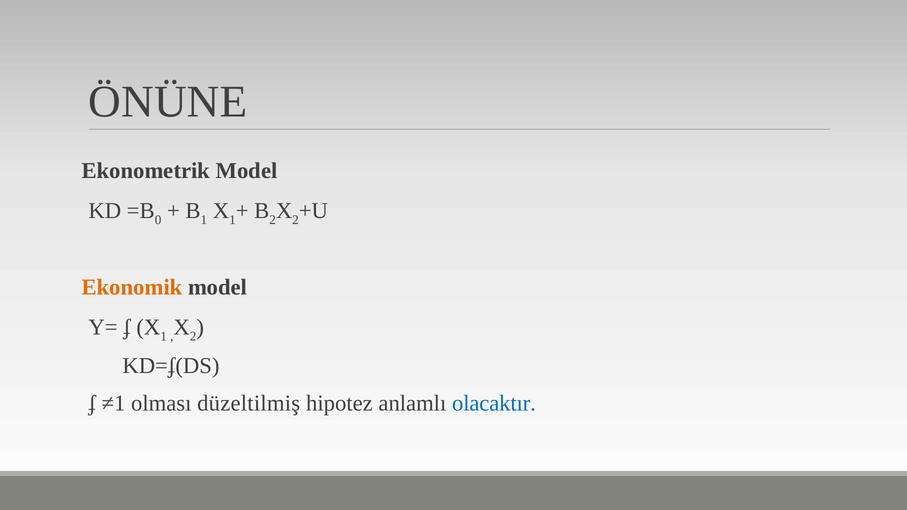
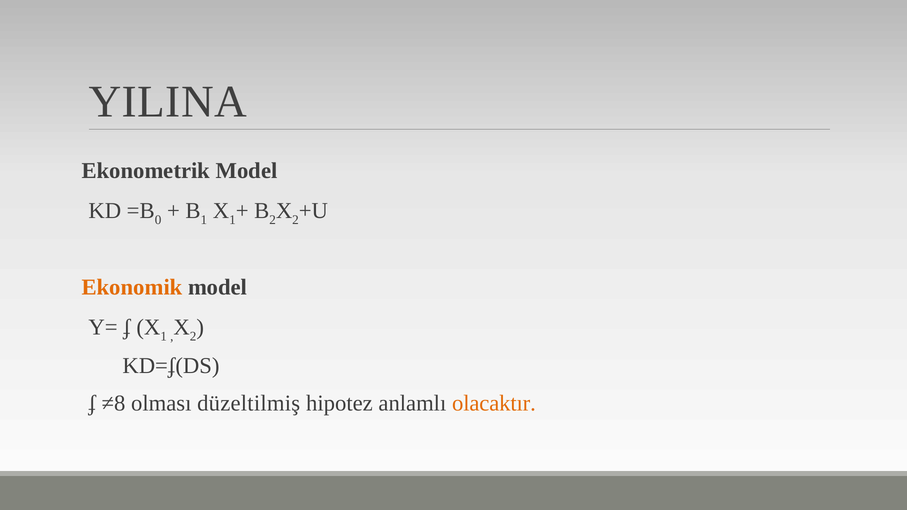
ÖNÜNE: ÖNÜNE -> YILINA (168, 102)
≠1: ≠1 -> ≠8 (113, 404)
olacaktır colour: blue -> orange (494, 404)
